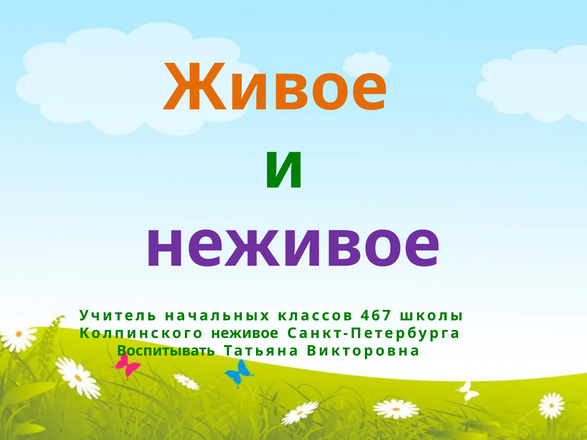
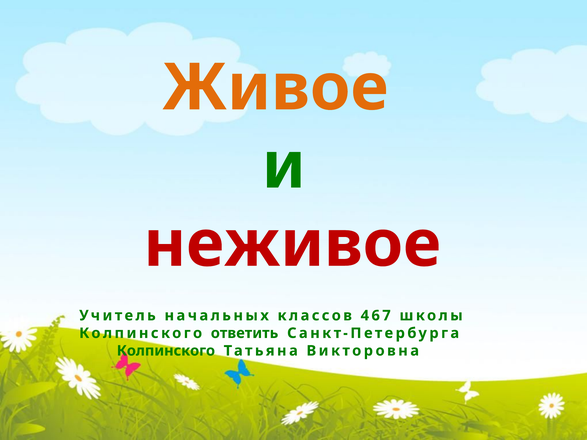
неживое colour: purple -> red (292, 244)
Колпинского неживое: неживое -> ответить (245, 333)
Воспитывать: Воспитывать -> Колпинского (166, 351)
